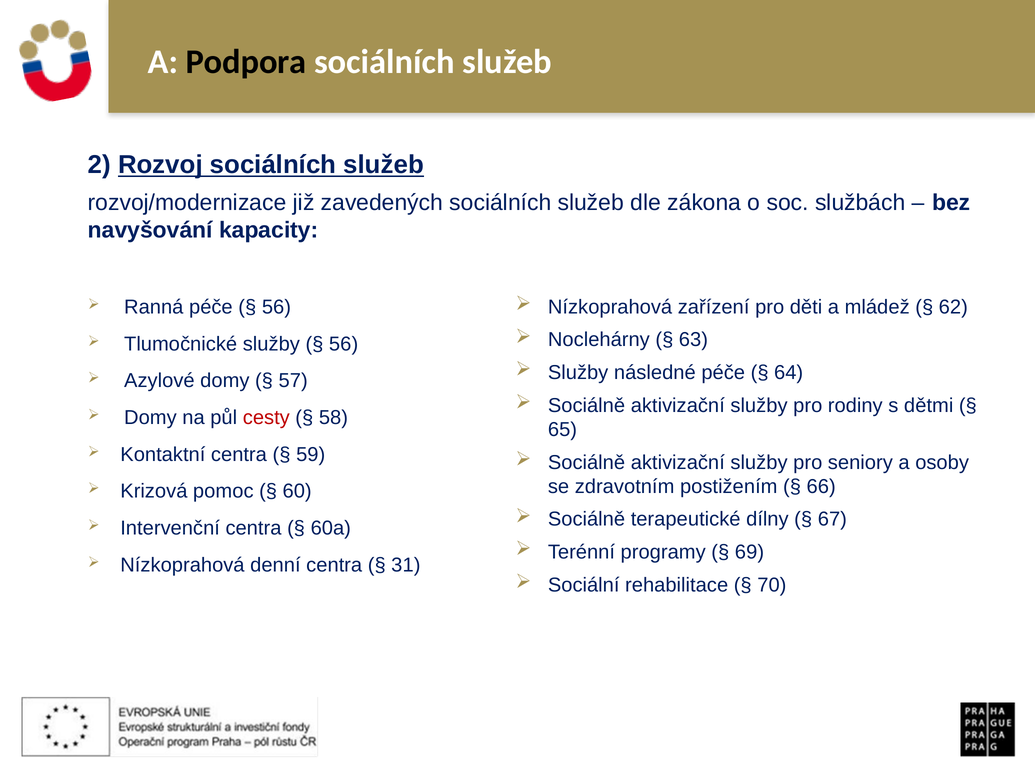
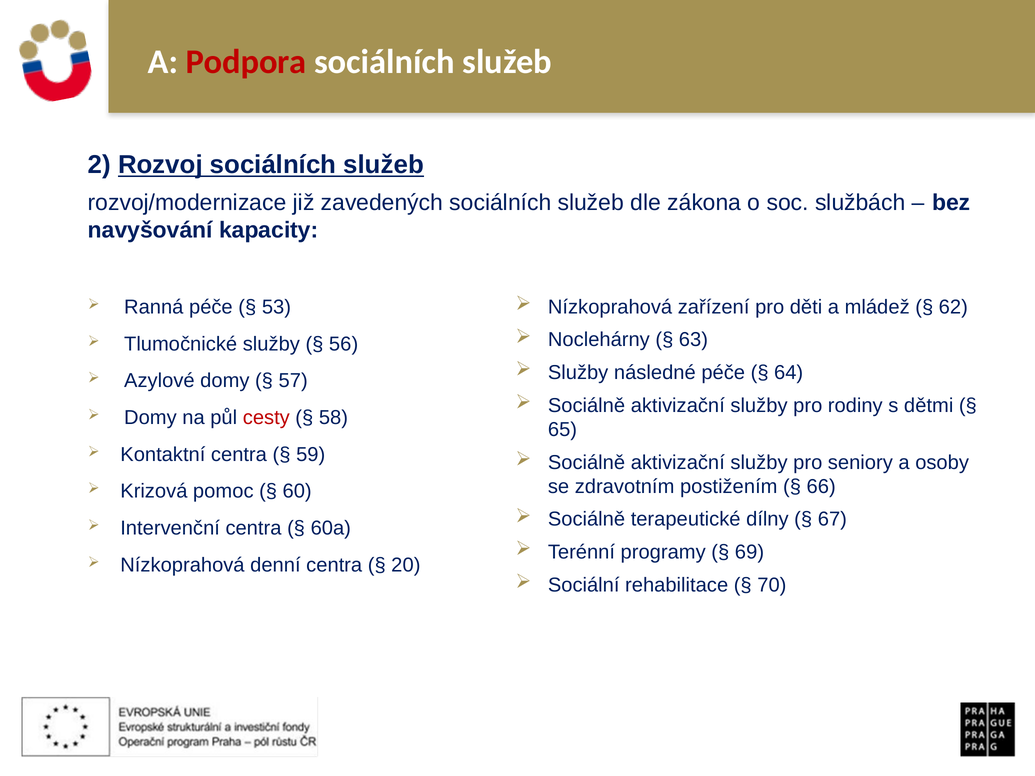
Podpora colour: black -> red (246, 62)
56: 56 -> 53 (276, 307)
31: 31 -> 20 (406, 565)
